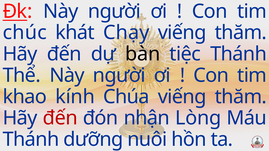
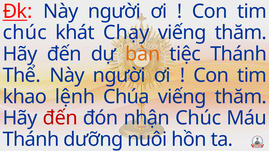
bàn colour: black -> orange (143, 54)
kính: kính -> lệnh (75, 97)
nhận Lòng: Lòng -> Chúc (198, 118)
